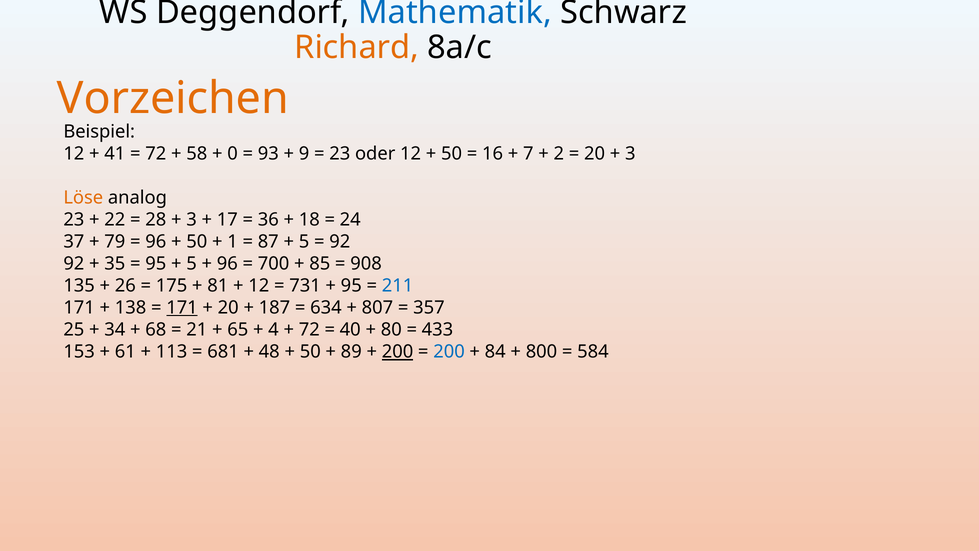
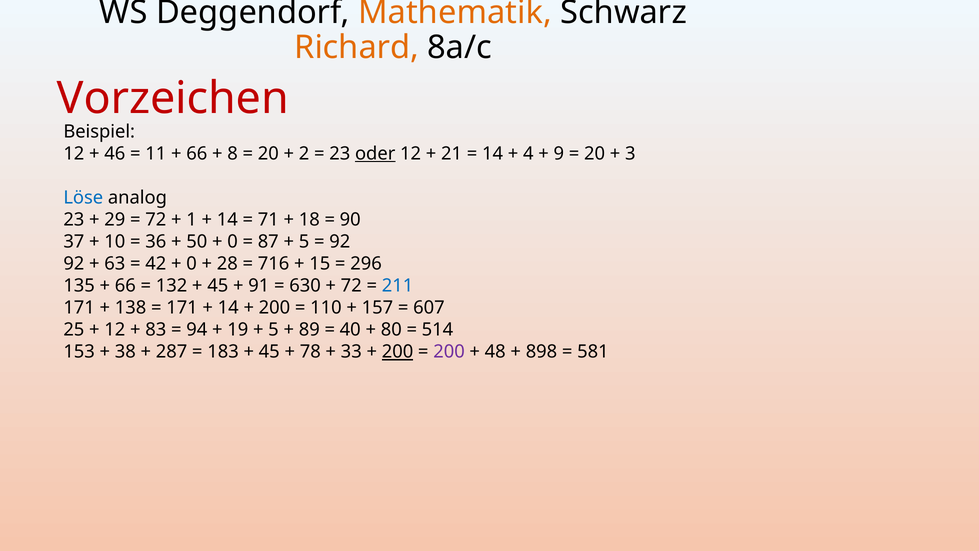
Mathematik colour: blue -> orange (455, 12)
Vorzeichen colour: orange -> red (173, 98)
41: 41 -> 46 (115, 153)
72: 72 -> 11 (156, 153)
58: 58 -> 66 (197, 153)
0: 0 -> 8 (233, 153)
93: 93 -> 20 (268, 153)
9: 9 -> 2 (304, 153)
oder underline: none -> present (375, 153)
50: 50 -> 21 (452, 153)
16: 16 -> 14 (493, 153)
7: 7 -> 4 (528, 153)
2: 2 -> 9 (559, 153)
Löse colour: orange -> blue (83, 197)
22: 22 -> 29 (115, 219)
28: 28 -> 72 (156, 219)
3: 3 -> 1 (192, 219)
17: 17 -> 14 (227, 219)
36: 36 -> 71 (268, 219)
24: 24 -> 90 (350, 219)
79: 79 -> 10 (115, 242)
96: 96 -> 36 (156, 242)
1: 1 -> 0 (233, 242)
35: 35 -> 63 (115, 264)
95: 95 -> 42 (156, 264)
5: 5 -> 0 (192, 264)
96: 96 -> 28 (227, 264)
700: 700 -> 716 (274, 264)
85: 85 -> 15 (320, 264)
908: 908 -> 296 (366, 264)
26: 26 -> 66 (125, 286)
175: 175 -> 132 (172, 286)
81: 81 -> 45 (218, 286)
12: 12 -> 91 (259, 286)
731: 731 -> 630 (305, 286)
95: 95 -> 72 (351, 286)
171 underline: present -> none (182, 308)
20: 20 -> 14 (228, 308)
187: 187 -> 200 (274, 308)
634: 634 -> 110 (326, 308)
807: 807 -> 157 (377, 308)
357: 357 -> 607 (429, 308)
34: 34 -> 12 (115, 330)
68: 68 -> 83 (156, 330)
21: 21 -> 94 (197, 330)
65: 65 -> 19 (238, 330)
4: 4 -> 5 (273, 330)
72: 72 -> 89 (309, 330)
433: 433 -> 514 (437, 330)
61: 61 -> 38 (125, 352)
113: 113 -> 287 (172, 352)
681: 681 -> 183 (223, 352)
48: 48 -> 45 (269, 352)
50: 50 -> 78 (310, 352)
89: 89 -> 33 (351, 352)
200 colour: blue -> purple (449, 352)
84: 84 -> 48 (495, 352)
800: 800 -> 898 (541, 352)
584: 584 -> 581 (593, 352)
